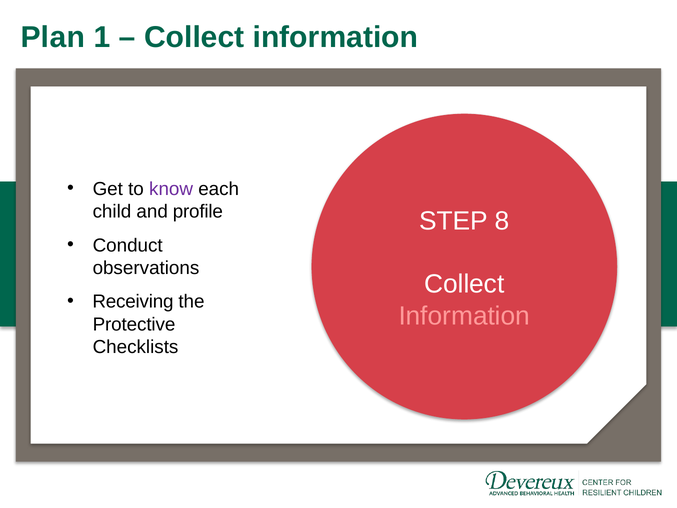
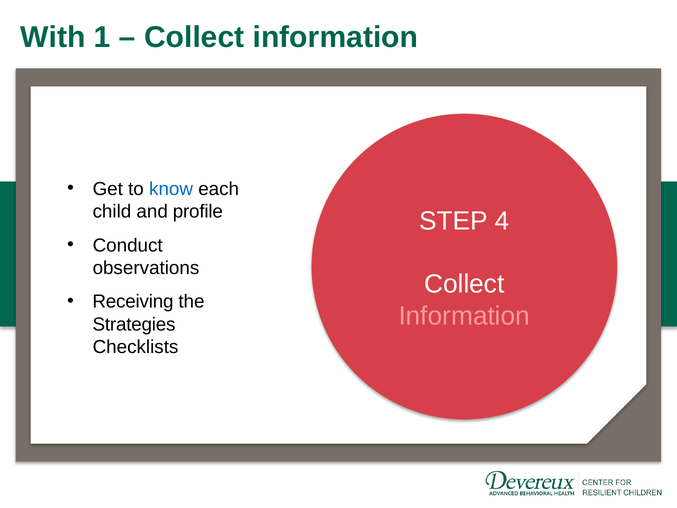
Plan: Plan -> With (53, 37)
know colour: purple -> blue (171, 189)
8: 8 -> 4 (502, 221)
Protective: Protective -> Strategies (134, 324)
